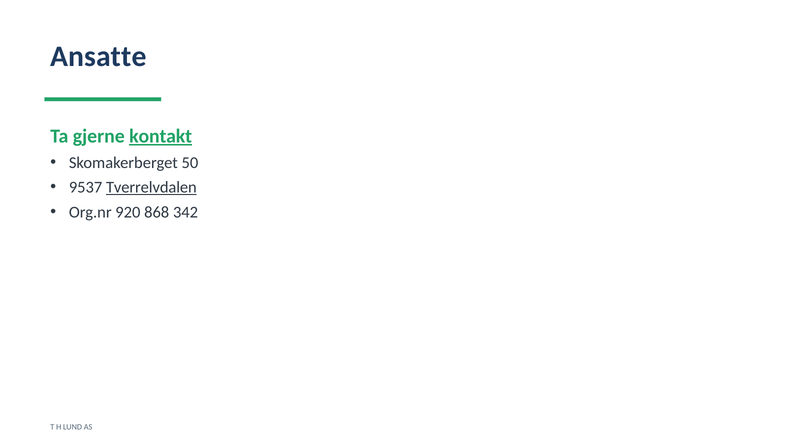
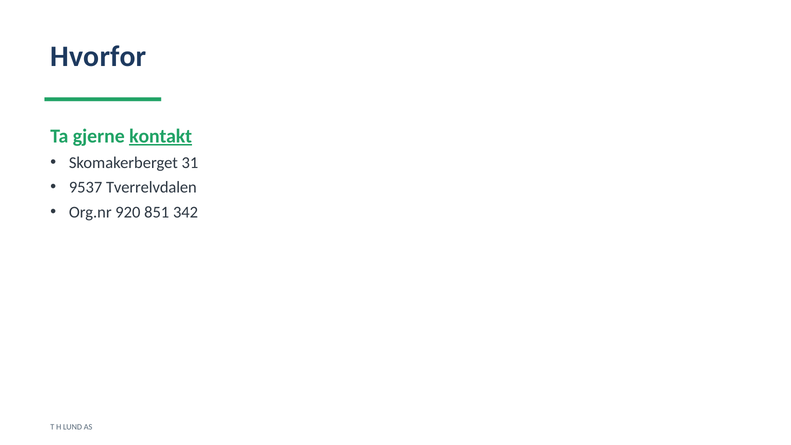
Ansatte: Ansatte -> Hvorfor (98, 56)
50: 50 -> 31 (190, 163)
Tverrelvdalen underline: present -> none (151, 187)
868: 868 -> 851 (157, 212)
